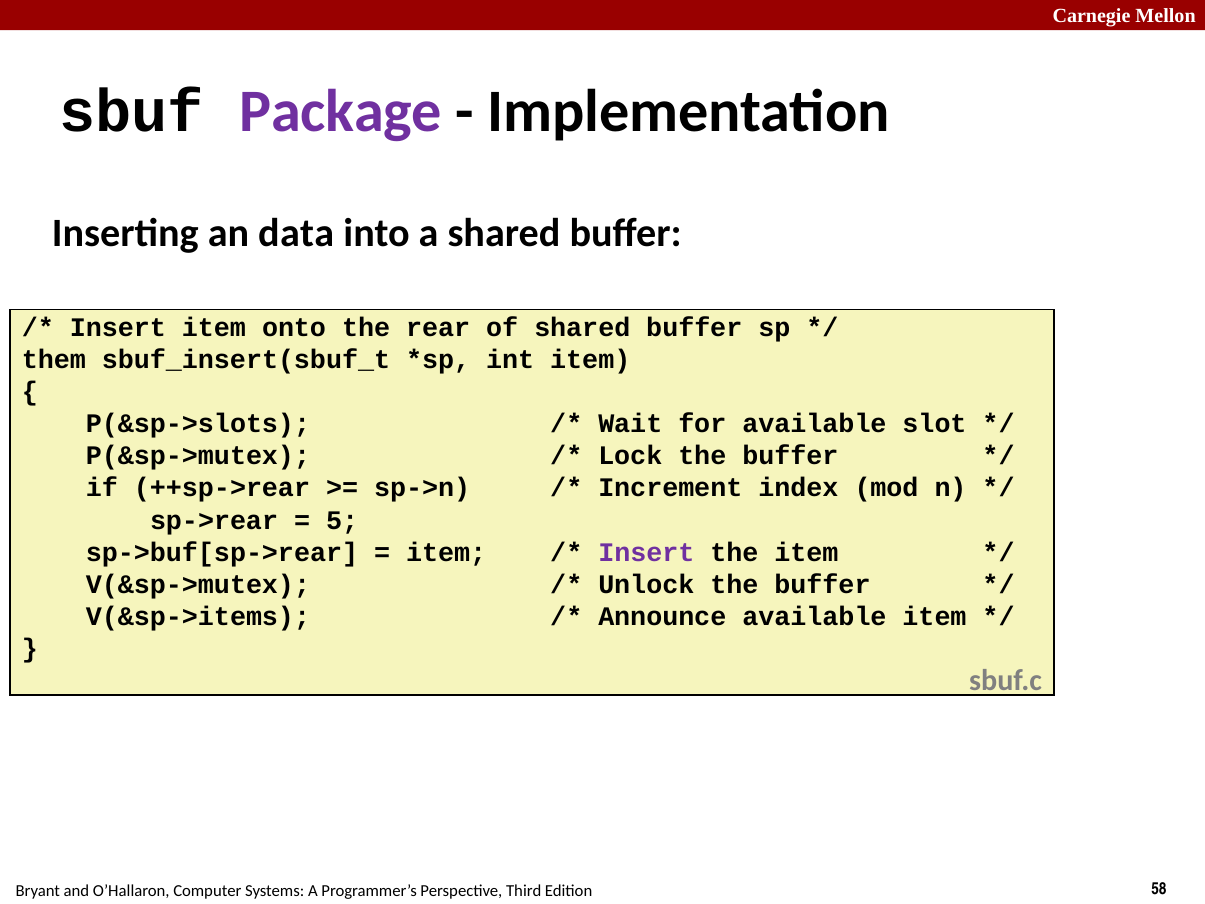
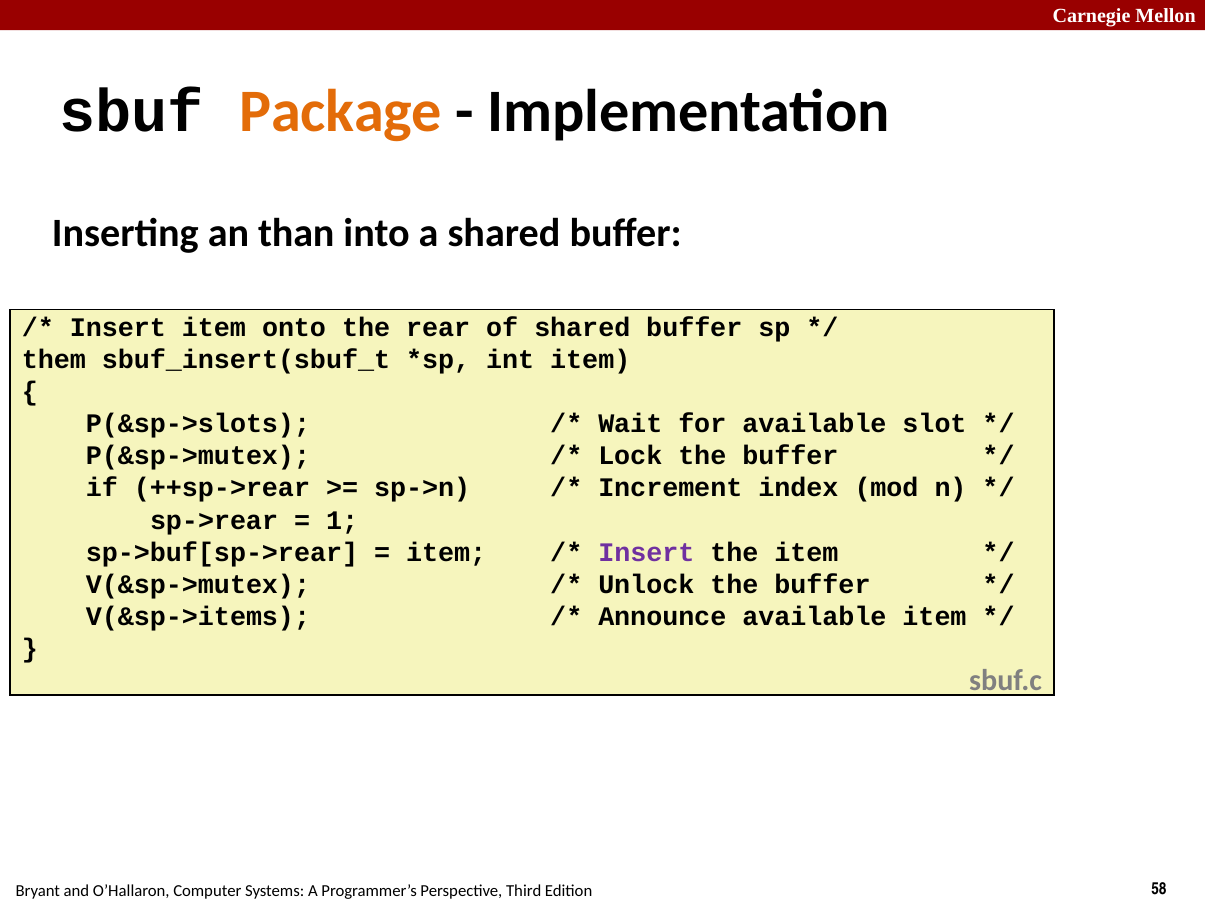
Package colour: purple -> orange (341, 112)
data: data -> than (296, 233)
5: 5 -> 1 (342, 520)
